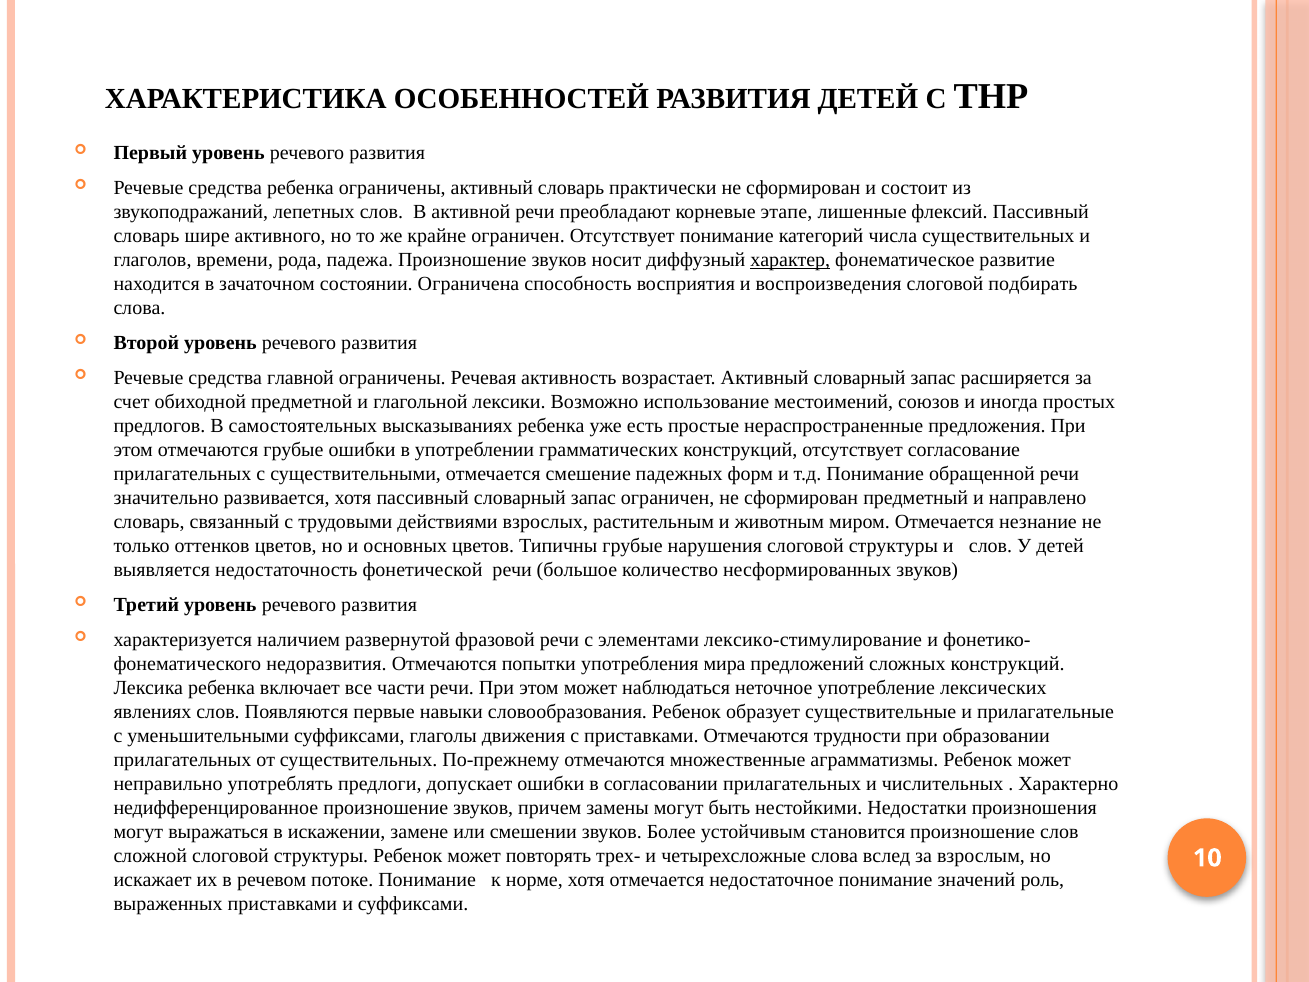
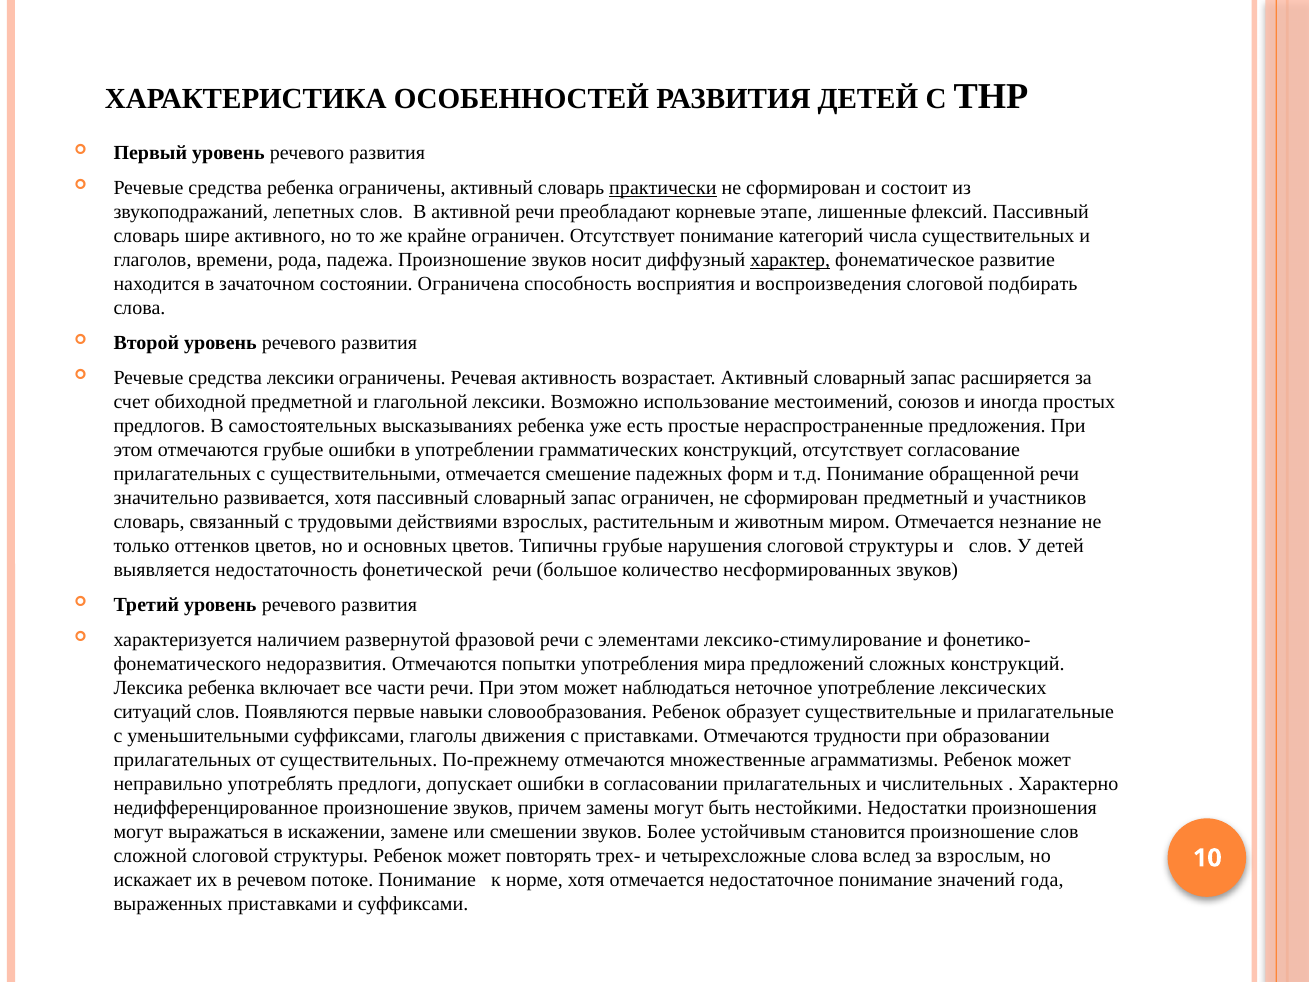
практически underline: none -> present (663, 188)
средства главной: главной -> лексики (301, 378)
направлено: направлено -> участников (1038, 498)
явлениях: явлениях -> ситуаций (153, 712)
роль: роль -> года (1042, 880)
